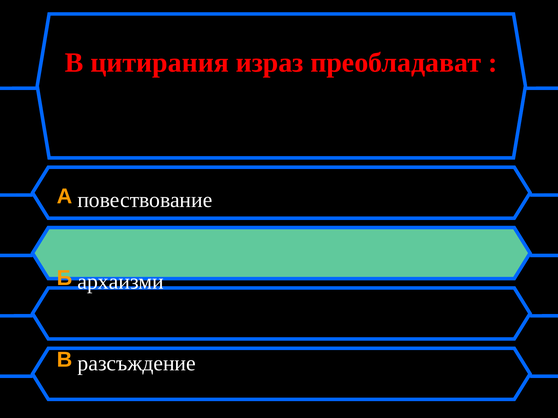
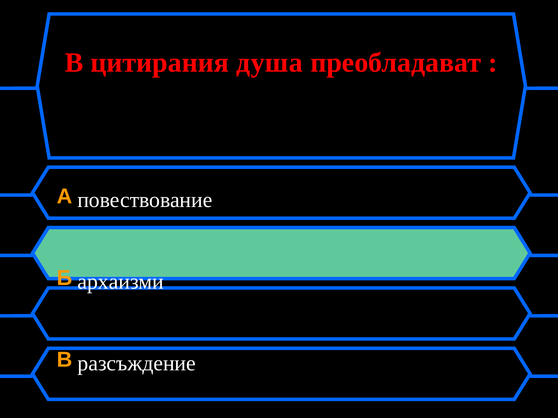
израз: израз -> душа (270, 63)
